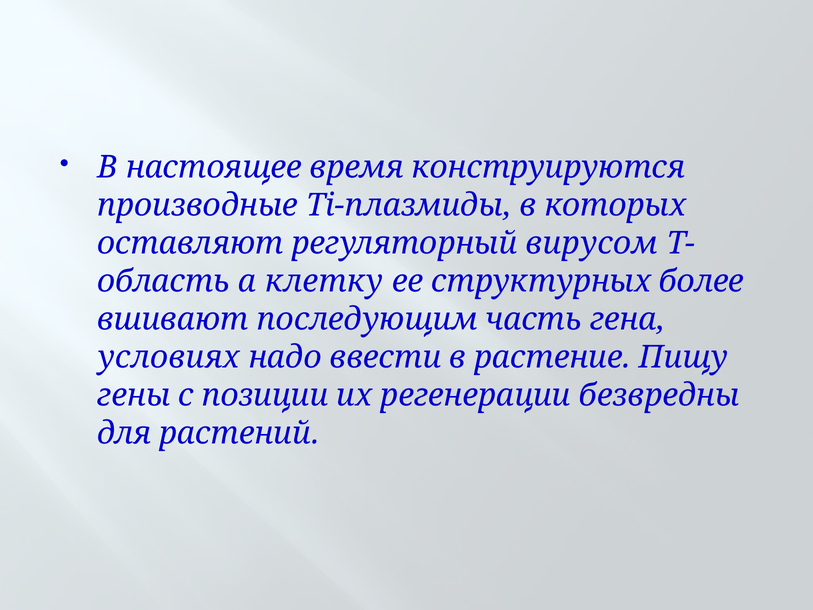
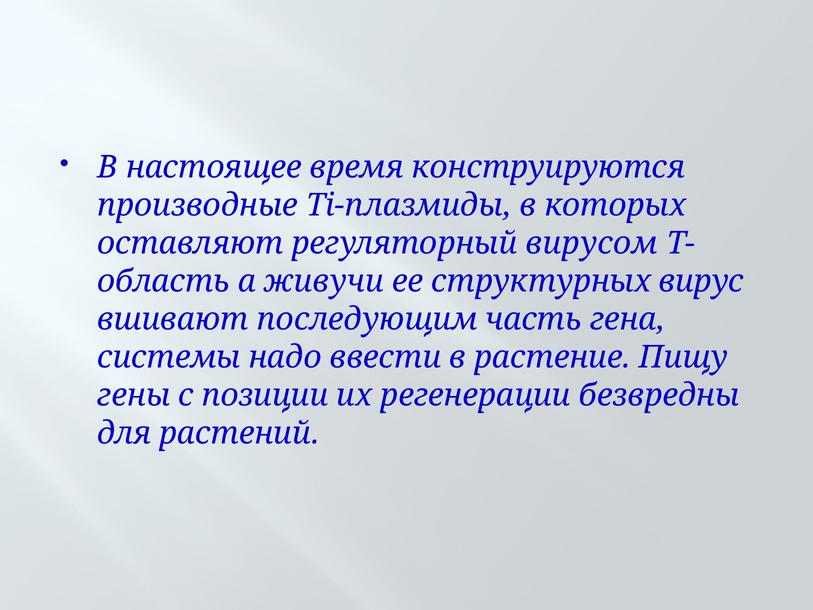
клетку: клетку -> живучи (324, 281)
более: более -> вирус (701, 281)
условиях: условиях -> системы (169, 357)
